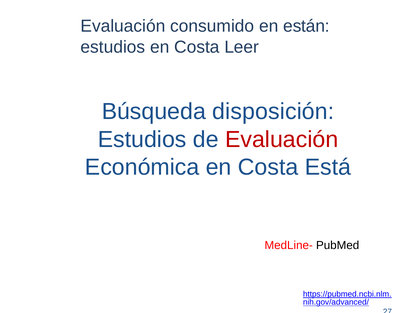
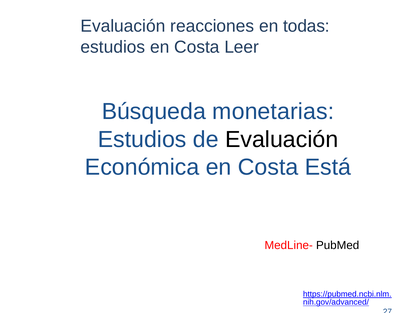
consumido: consumido -> reacciones (212, 26)
están: están -> todas (306, 26)
disposición: disposición -> monetarias (273, 112)
Evaluación colour: red -> black (282, 139)
